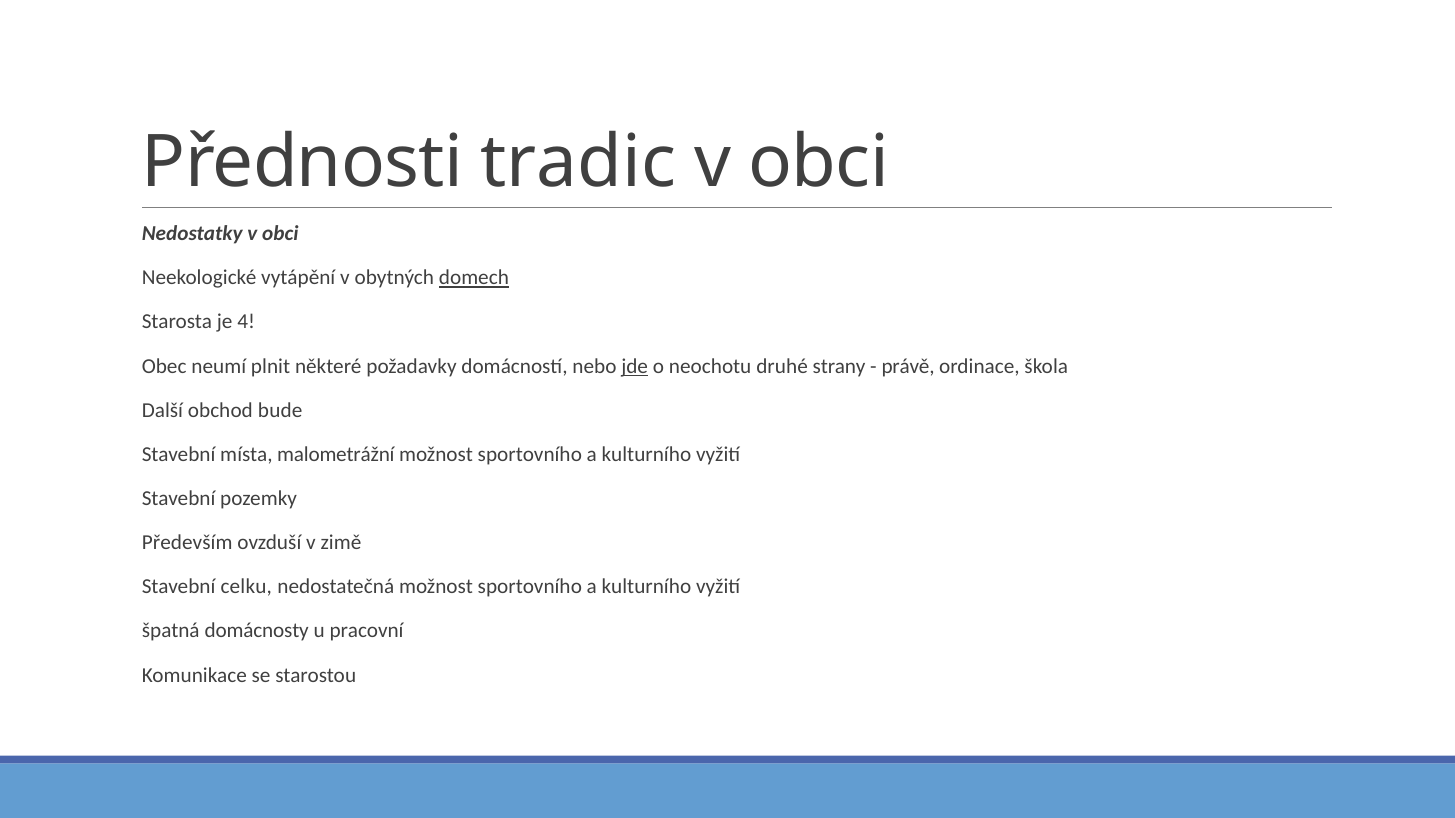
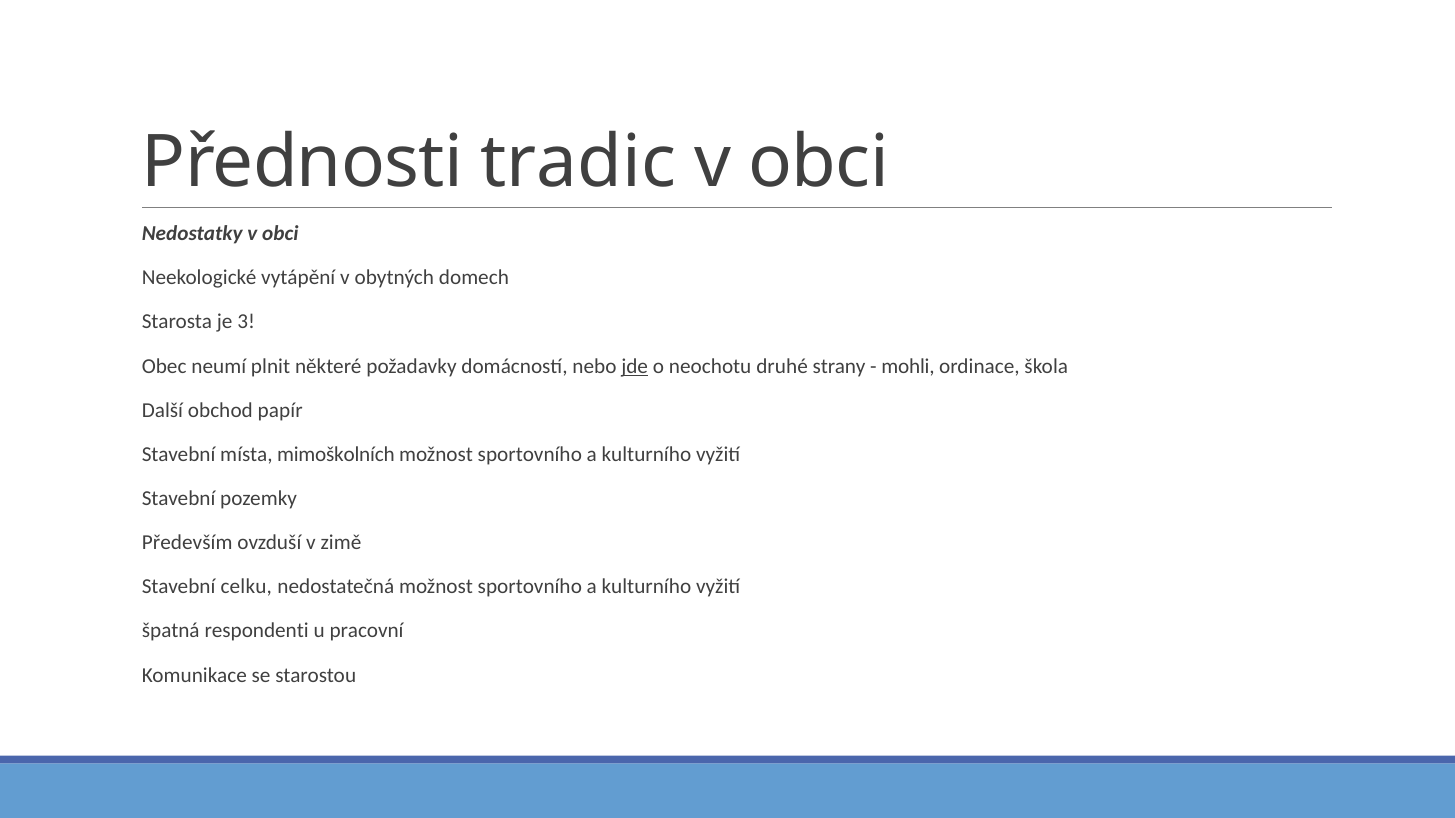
domech underline: present -> none (474, 278)
4: 4 -> 3 (246, 322)
právě: právě -> mohli (908, 366)
bude: bude -> papír (280, 410)
malometrážní: malometrážní -> mimoškolních (336, 455)
domácnosty: domácnosty -> respondenti (257, 631)
